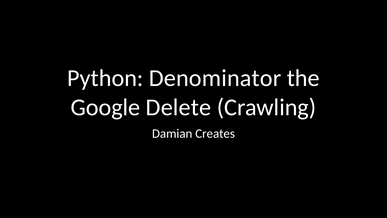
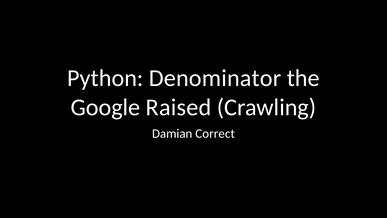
Delete: Delete -> Raised (178, 107)
Creates: Creates -> Correct (215, 133)
